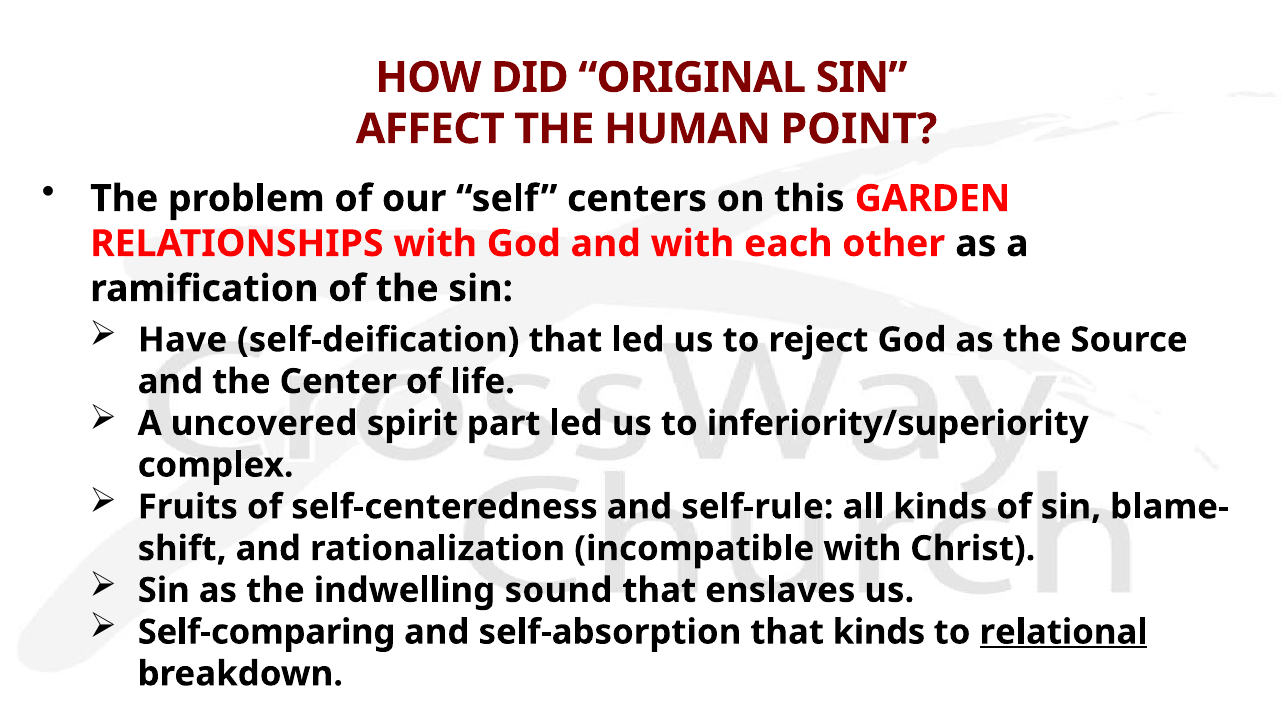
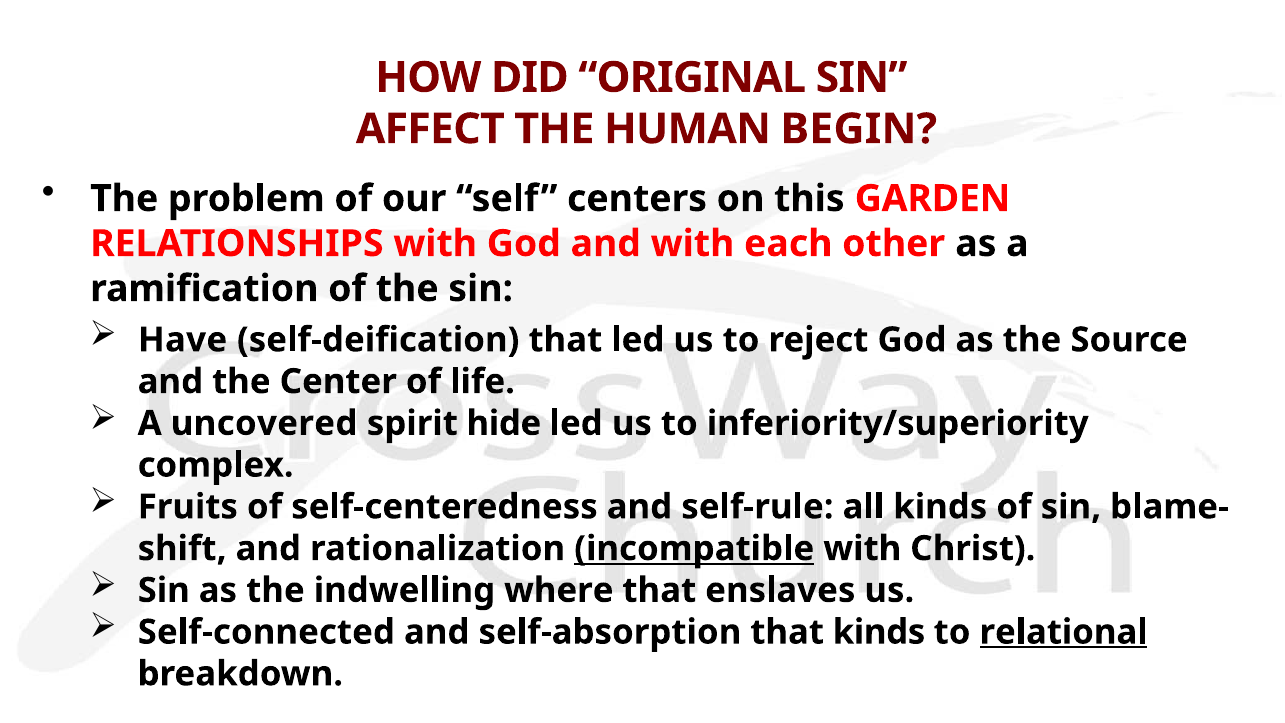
POINT: POINT -> BEGIN (859, 129)
part: part -> hide (504, 423)
incompatible underline: none -> present (694, 548)
sound: sound -> where (559, 590)
Self-comparing: Self-comparing -> Self-connected (266, 632)
